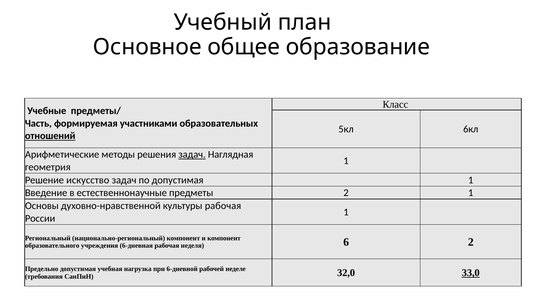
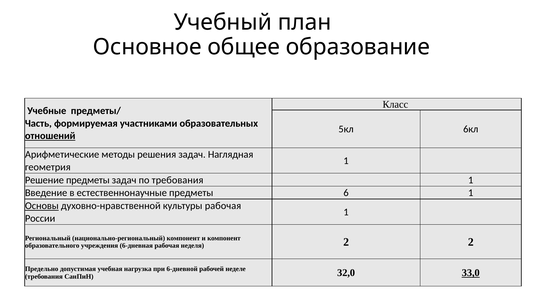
задач underline: present -> none (192, 155)
Решение искусство: искусство -> предметы (88, 180)
по допустимая: допустимая -> требования (178, 180)
предметы 2: 2 -> 6 (346, 193)
Основы underline: none -> present (42, 206)
неделя 6: 6 -> 2 (346, 242)
